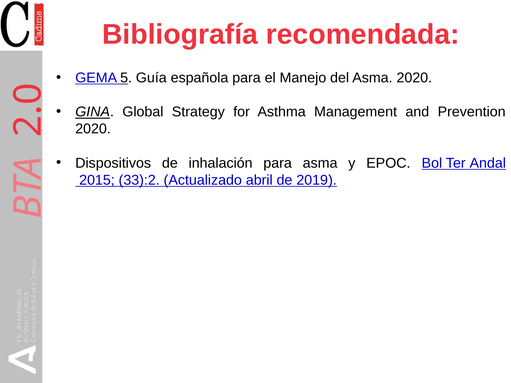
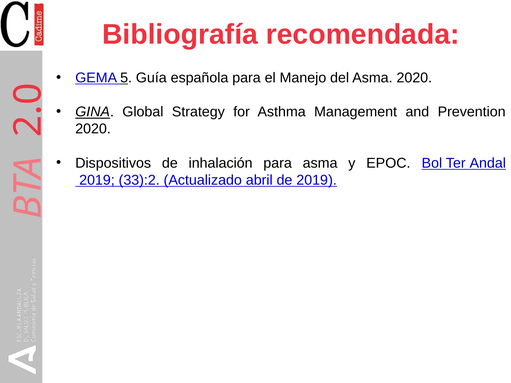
2015: 2015 -> 2019 (97, 180)
